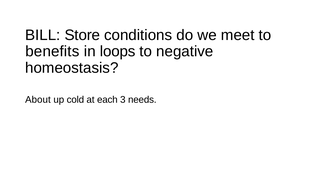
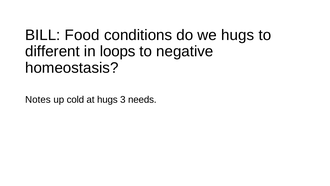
Store: Store -> Food (82, 35)
we meet: meet -> hugs (238, 35)
benefits: benefits -> different (52, 51)
About: About -> Notes (38, 99)
at each: each -> hugs (107, 99)
